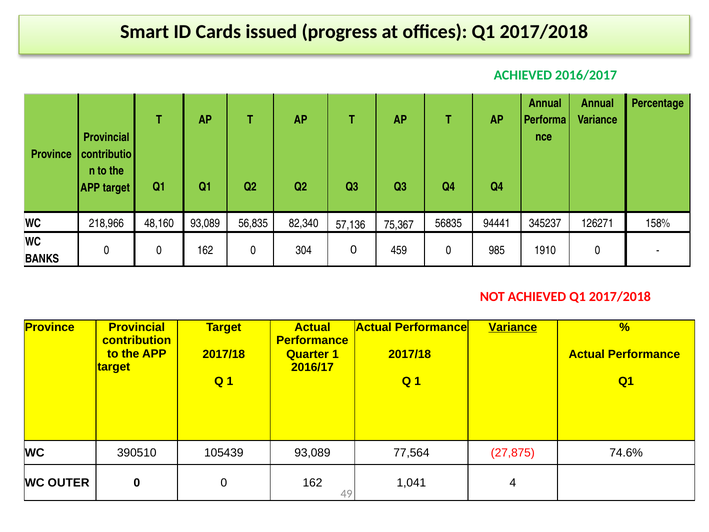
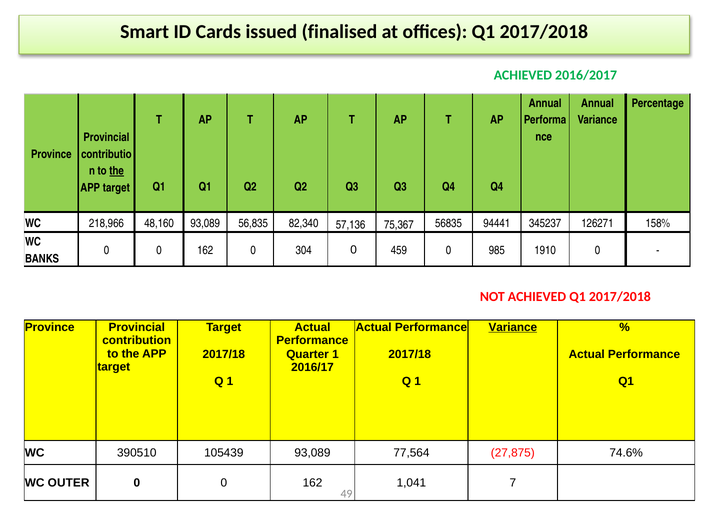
progress: progress -> finalised (339, 32)
the underline: none -> present (117, 171)
4: 4 -> 7 (513, 483)
